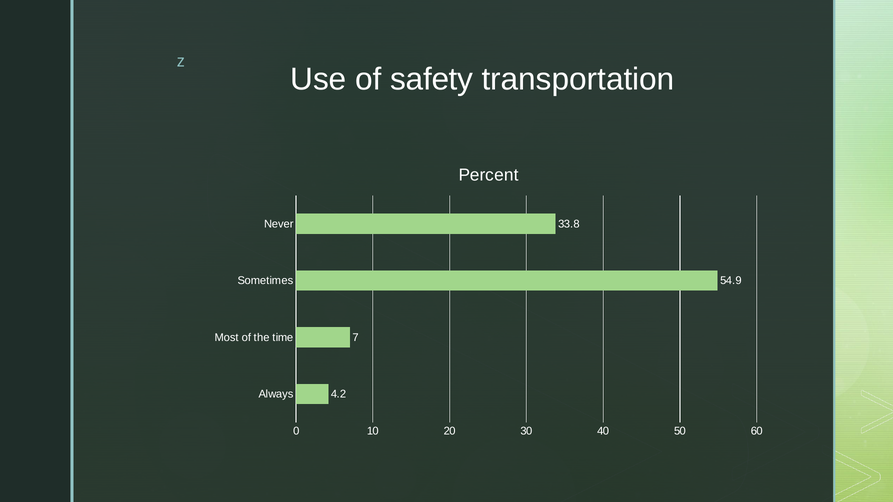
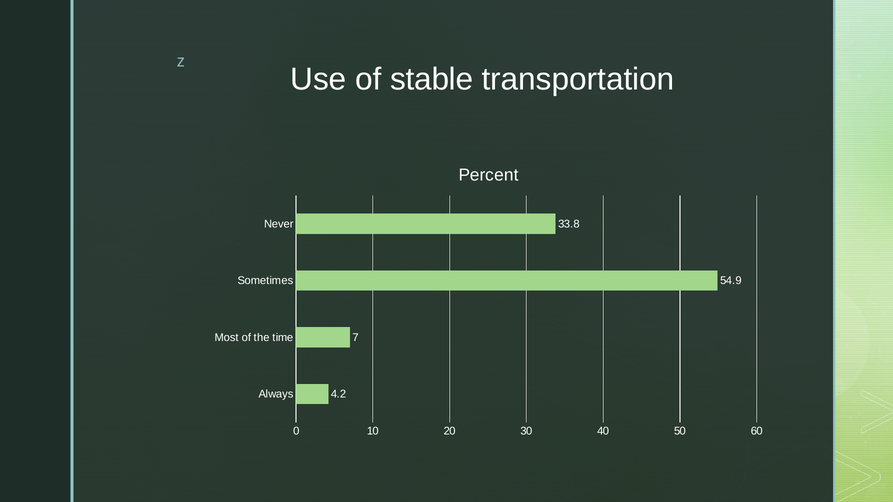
safety: safety -> stable (432, 79)
